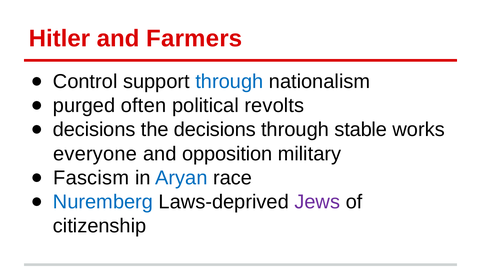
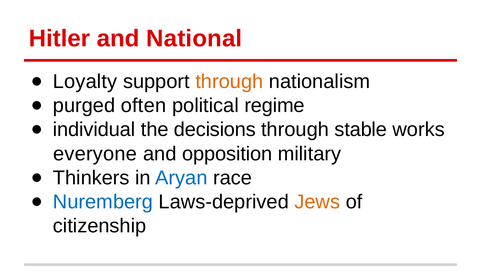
Farmers: Farmers -> National (194, 38)
Control: Control -> Loyalty (85, 81)
through colour: blue -> orange (229, 81)
revolts: revolts -> regime (275, 105)
decisions: decisions -> individual (94, 129)
Fascism: Fascism -> Thinkers (91, 178)
Jews colour: purple -> orange (317, 202)
